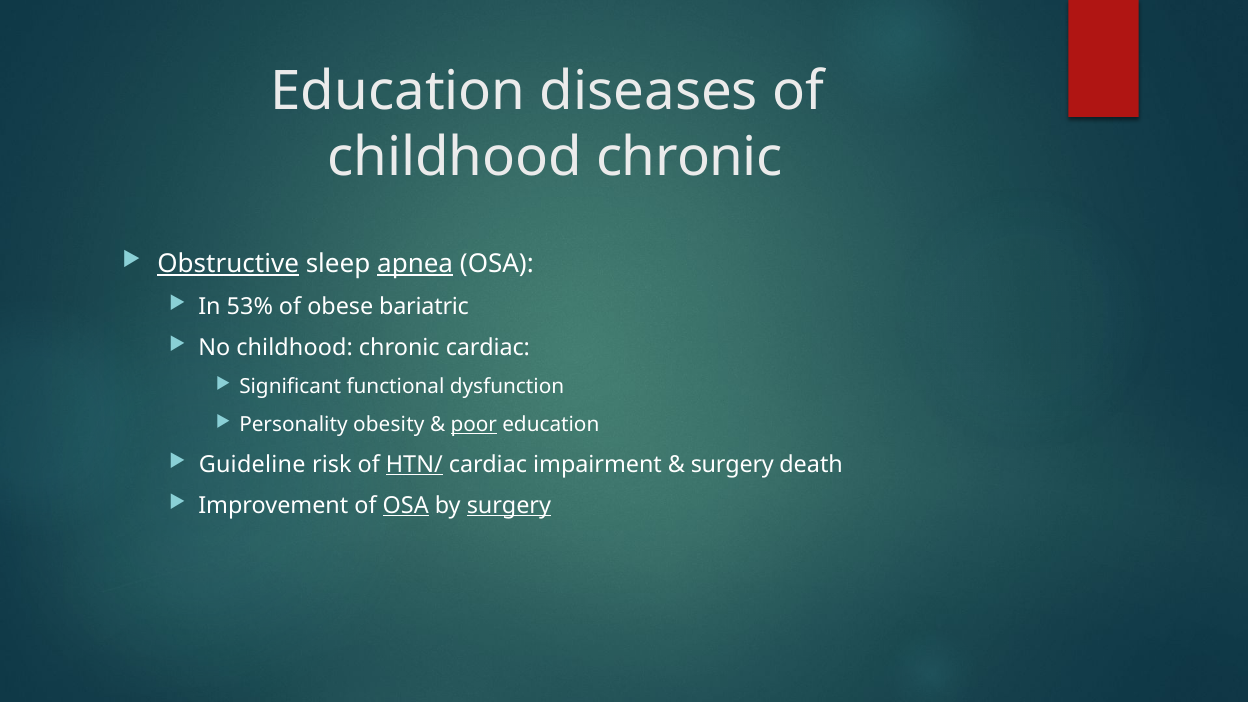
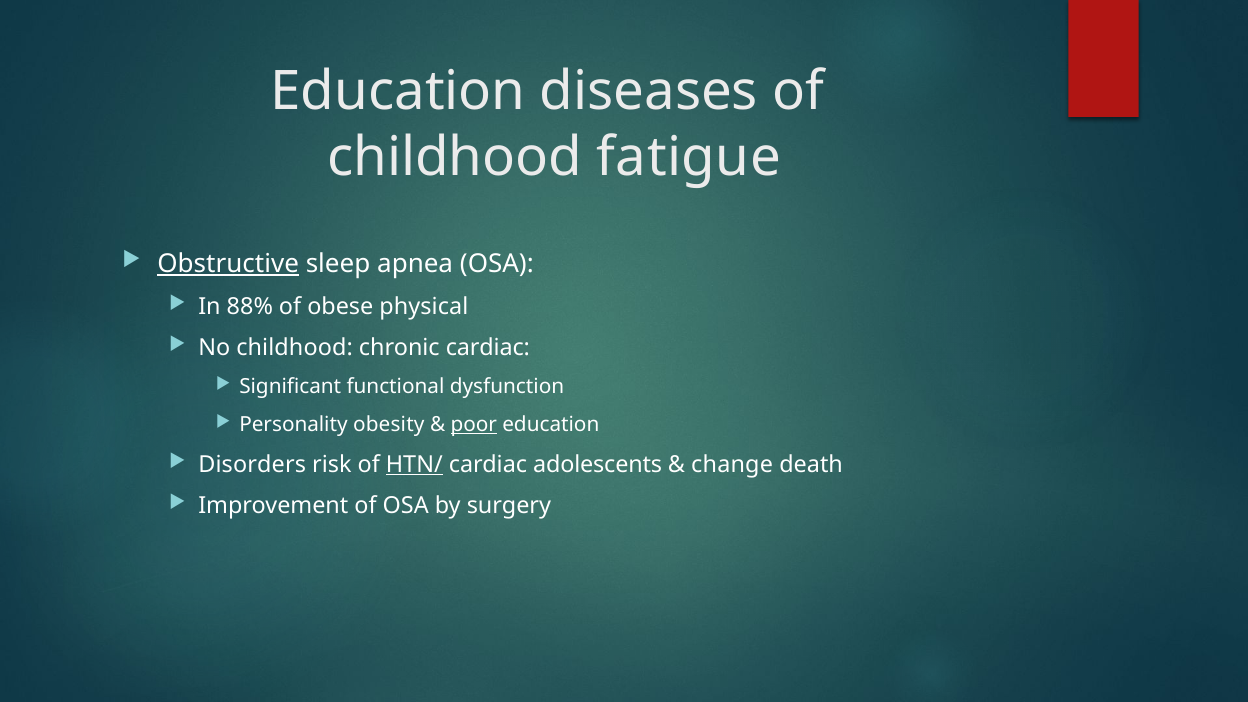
chronic: chronic -> fatigue (689, 157)
apnea underline: present -> none (415, 264)
53%: 53% -> 88% (250, 306)
bariatric: bariatric -> physical (424, 306)
Guideline: Guideline -> Disorders (252, 464)
impairment: impairment -> adolescents (598, 464)
surgery: surgery -> change (732, 464)
OSA underline: present -> none (406, 506)
surgery underline: present -> none (509, 506)
